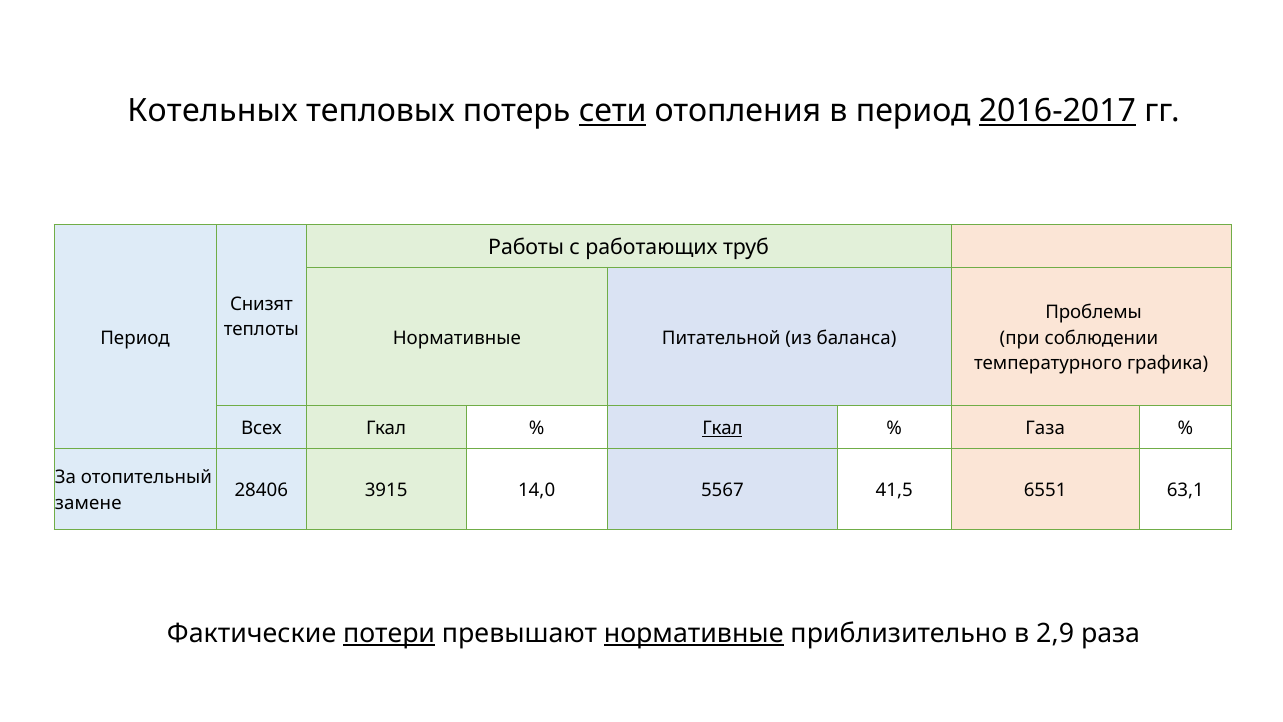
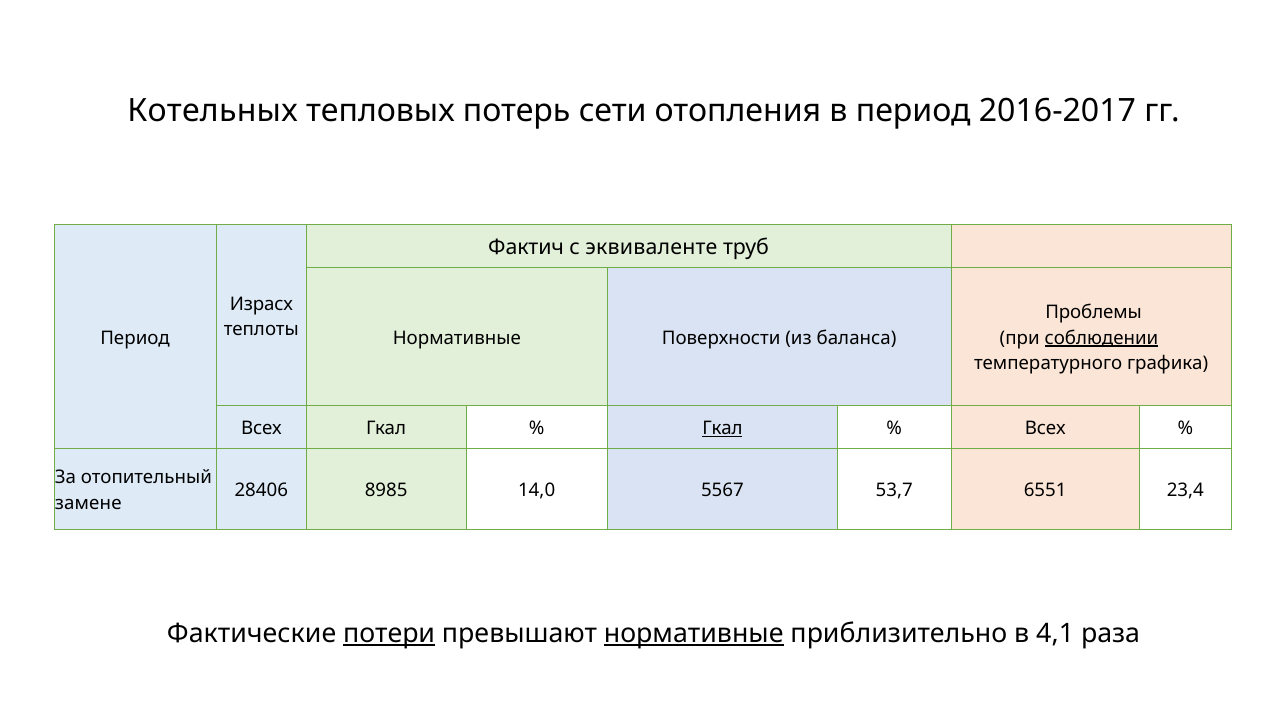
сети underline: present -> none (613, 111)
2016-2017 underline: present -> none (1057, 111)
Работы: Работы -> Фактич (526, 247)
работающих: работающих -> эквиваленте (651, 247)
Снизят: Снизят -> Израсх (261, 304)
Питательной: Питательной -> Поверхности (721, 338)
соблюдении underline: none -> present (1101, 338)
Газа: Газа -> Всех (1045, 428)
3915: 3915 -> 8985 (386, 490)
41,5: 41,5 -> 53,7 (894, 490)
63,1: 63,1 -> 23,4 (1185, 490)
2,9: 2,9 -> 4,1 (1055, 633)
